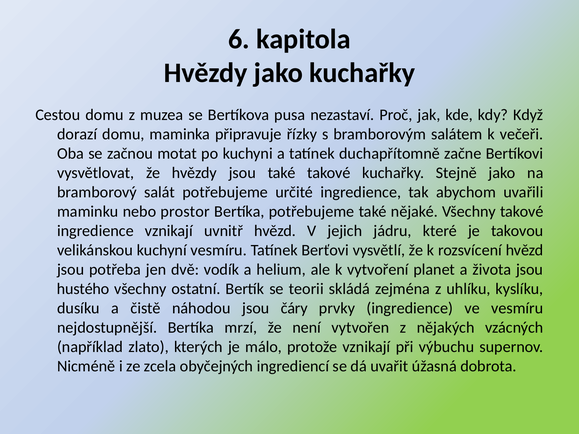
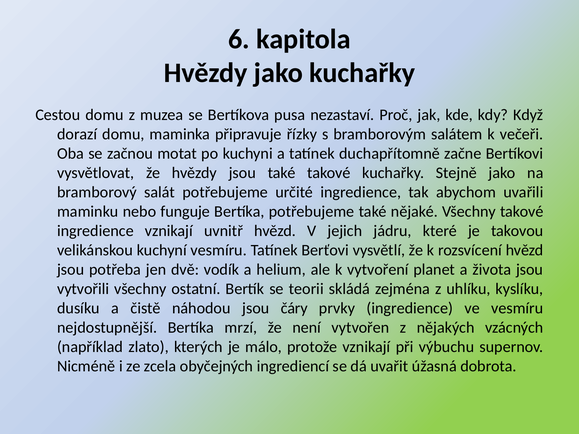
prostor: prostor -> funguje (185, 212)
hustého: hustého -> vytvořili (83, 289)
